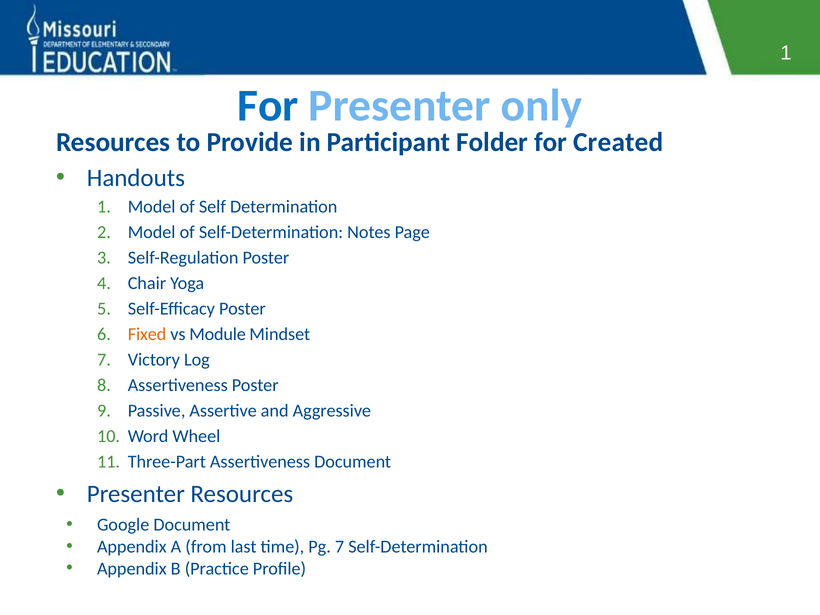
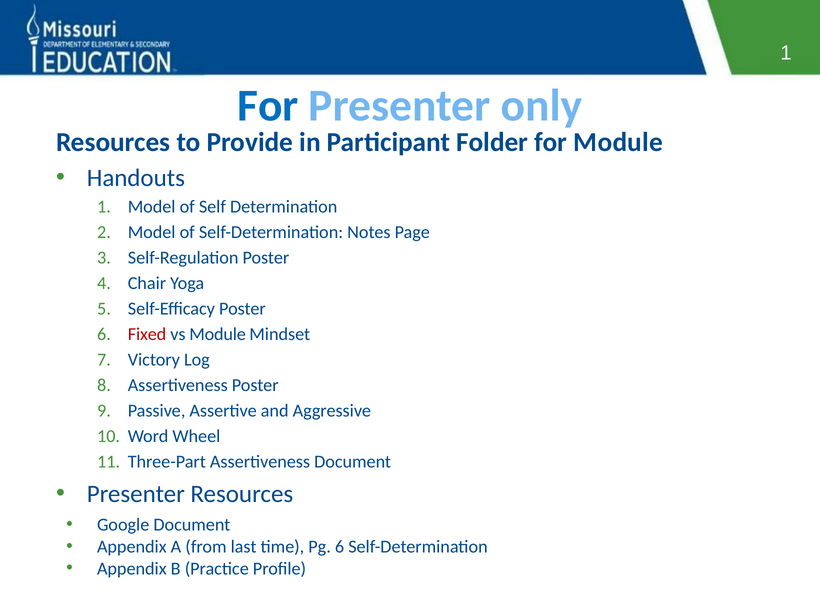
Created: Created -> Module (618, 142)
Fixed colour: orange -> red (147, 334)
Pg 7: 7 -> 6 (340, 547)
